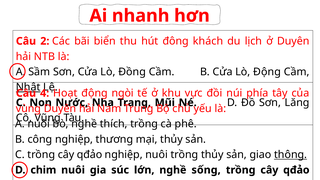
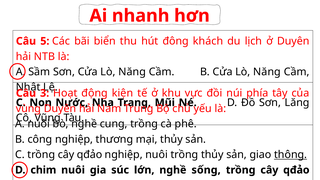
2: 2 -> 5 (45, 41)
Sơn Cửa Lò Đồng: Đồng -> Năng (132, 72)
B Cửa Lò Động: Động -> Năng (267, 72)
Nhật underline: present -> none (28, 87)
4: 4 -> 3 (45, 93)
ngòi: ngòi -> kiện (122, 93)
thích: thích -> cung (114, 124)
